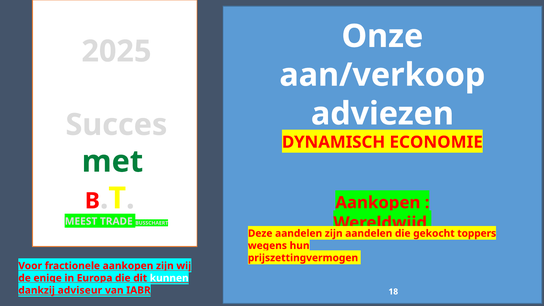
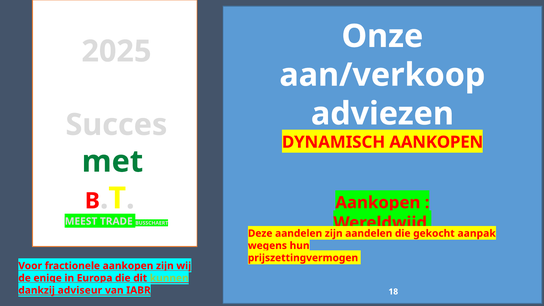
DYNAMISCH ECONOMIE: ECONOMIE -> AANKOPEN (436, 142)
toppers: toppers -> aanpak (477, 233)
kunnen colour: white -> light green (169, 278)
